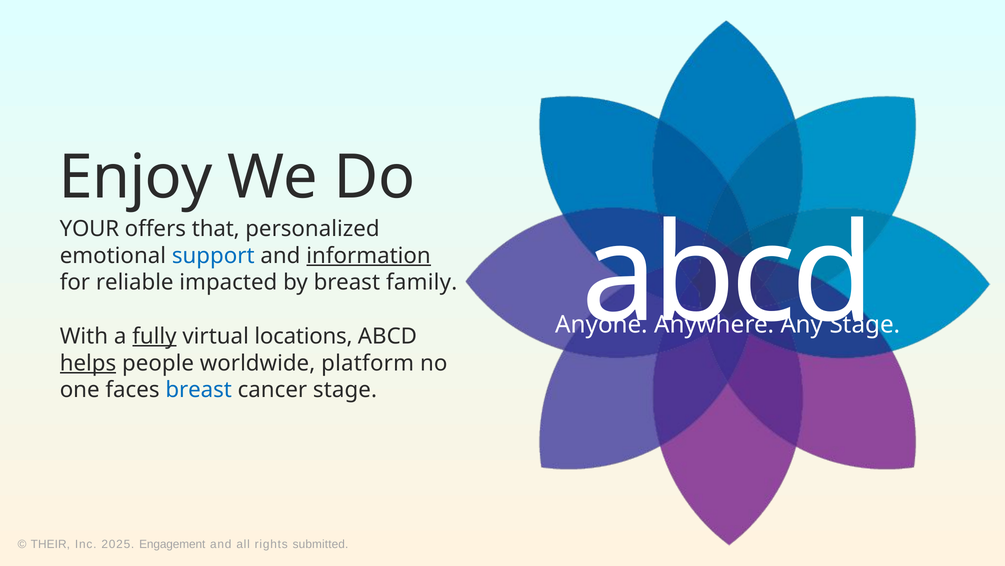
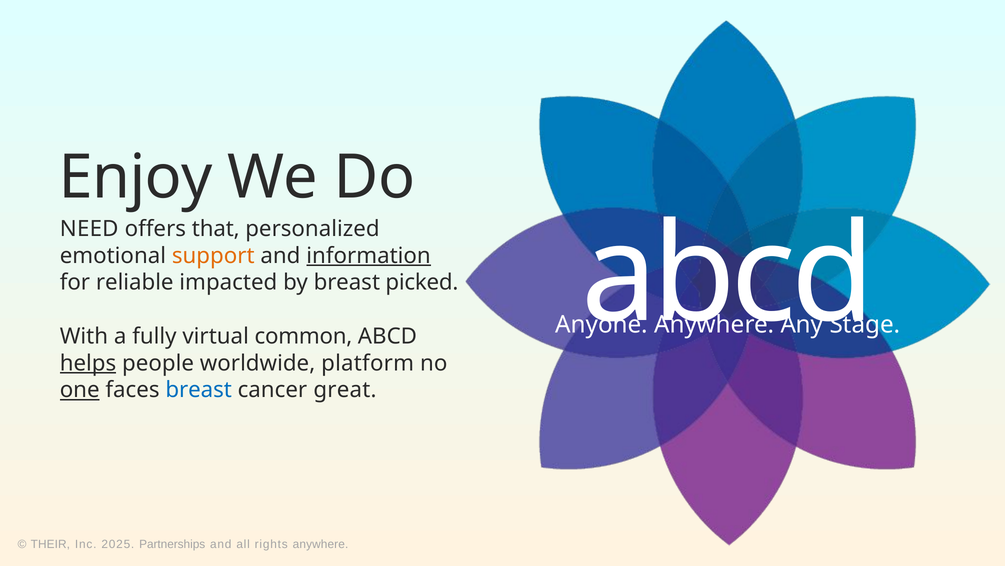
YOUR: YOUR -> NEED (89, 229)
support colour: blue -> orange (213, 255)
family: family -> picked (422, 282)
fully underline: present -> none (154, 336)
locations: locations -> common (303, 336)
one underline: none -> present (80, 390)
cancer stage: stage -> great (345, 390)
Engagement: Engagement -> Partnerships (172, 544)
rights submitted: submitted -> anywhere (321, 544)
